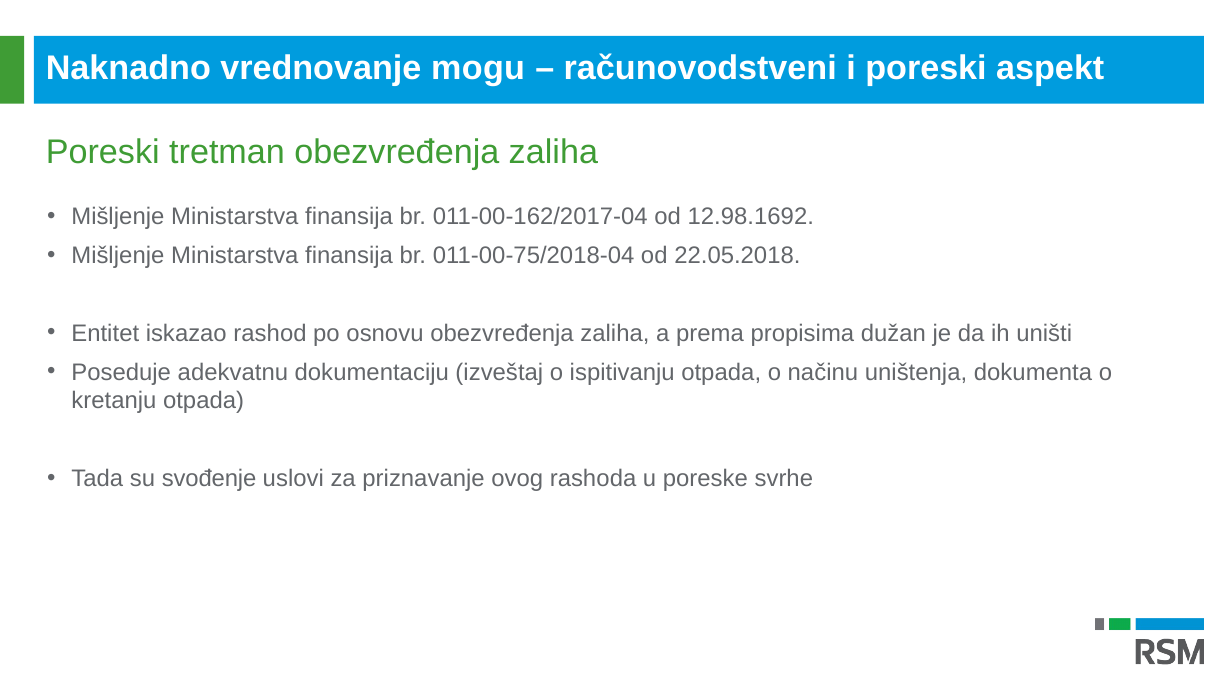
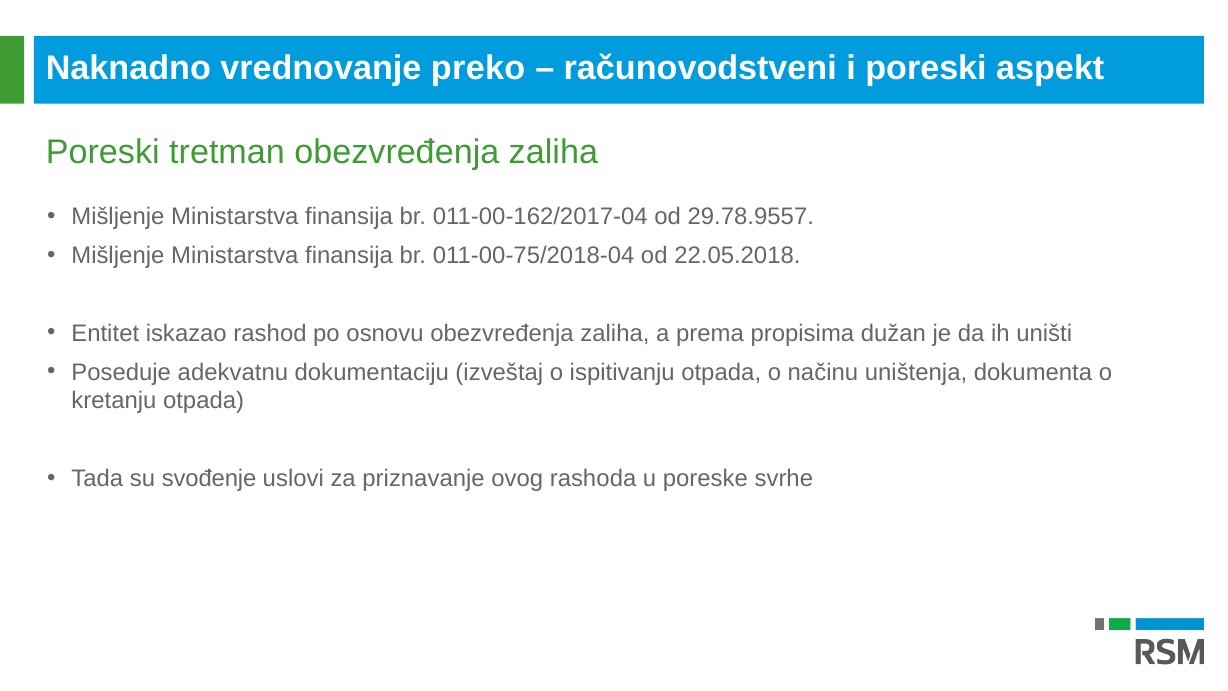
mogu: mogu -> preko (478, 68)
12.98.1692: 12.98.1692 -> 29.78.9557 (751, 216)
